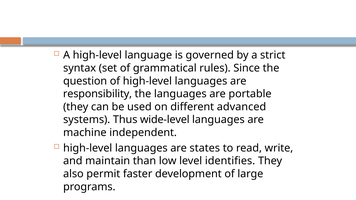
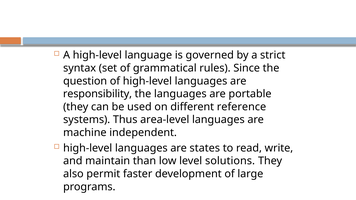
advanced: advanced -> reference (242, 107)
wide-level: wide-level -> area-level (165, 120)
identifies: identifies -> solutions (230, 161)
